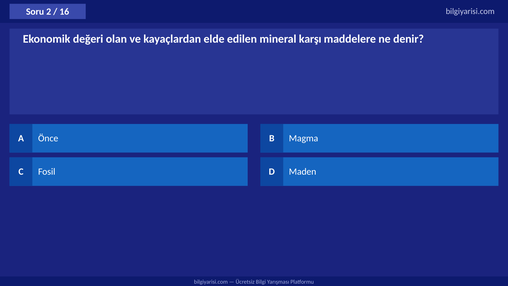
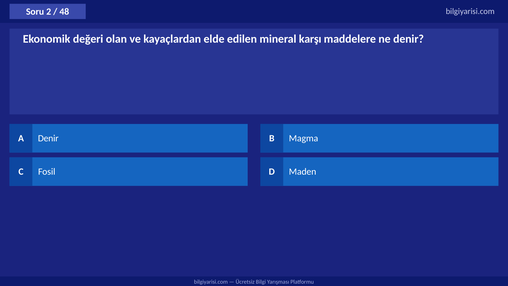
16: 16 -> 48 (64, 12)
A Önce: Önce -> Denir (48, 138)
